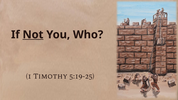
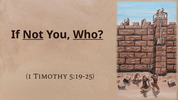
Who underline: none -> present (88, 35)
